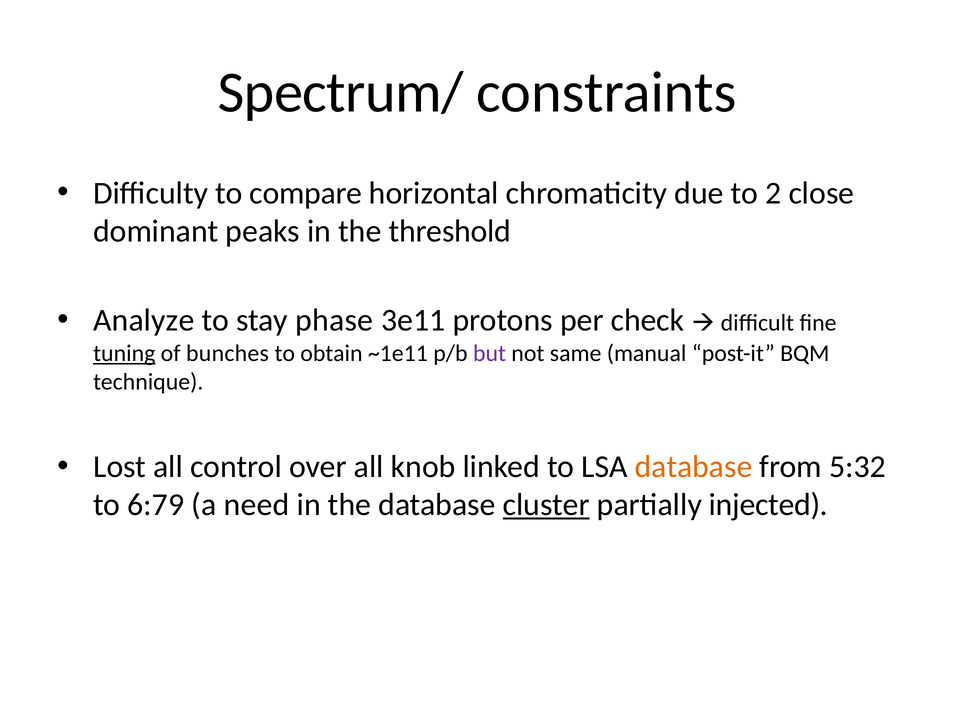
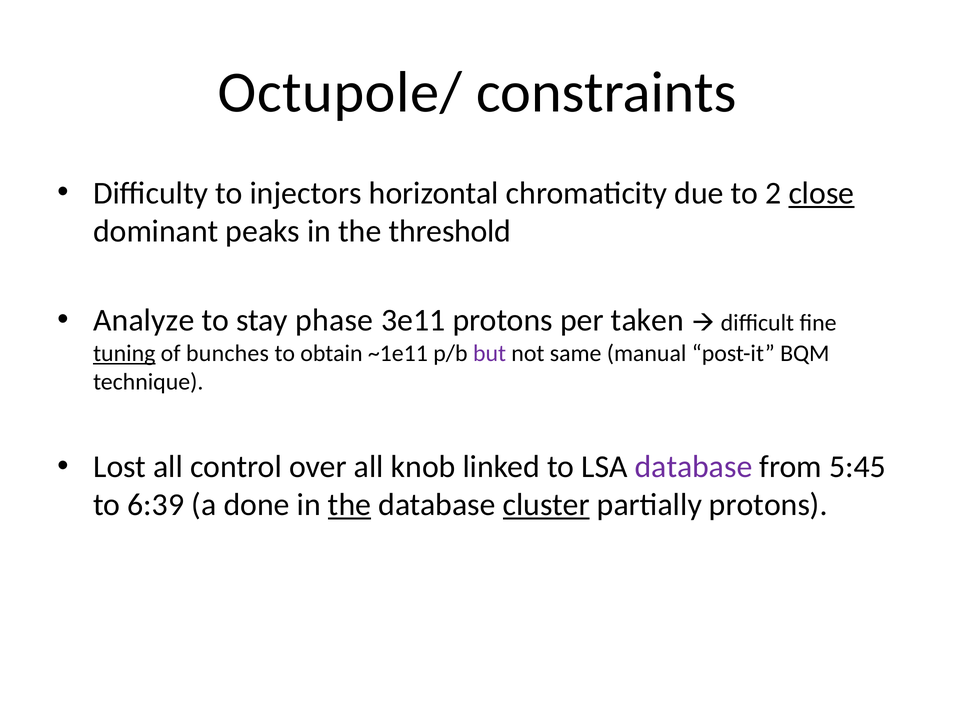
Spectrum/: Spectrum/ -> Octupole/ (340, 92)
compare: compare -> injectors (306, 193)
close underline: none -> present (821, 193)
check: check -> taken (647, 321)
database colour: orange -> purple (694, 467)
5:32: 5:32 -> 5:45 (858, 467)
6:79: 6:79 -> 6:39 (156, 505)
need: need -> done (257, 505)
the underline: none -> present (350, 505)
partially injected: injected -> protons (768, 505)
